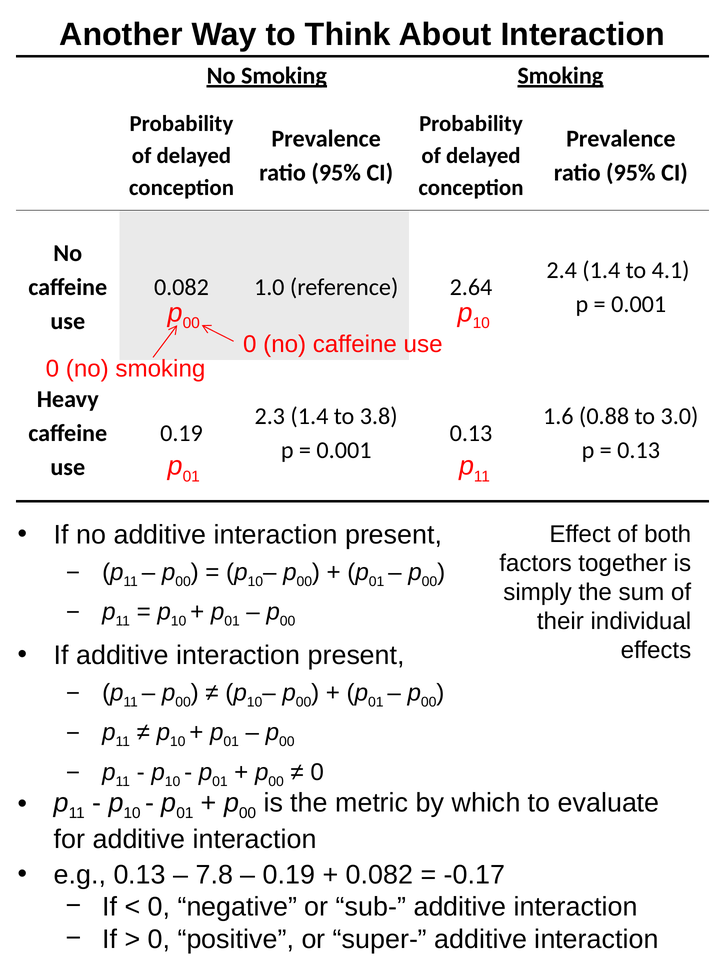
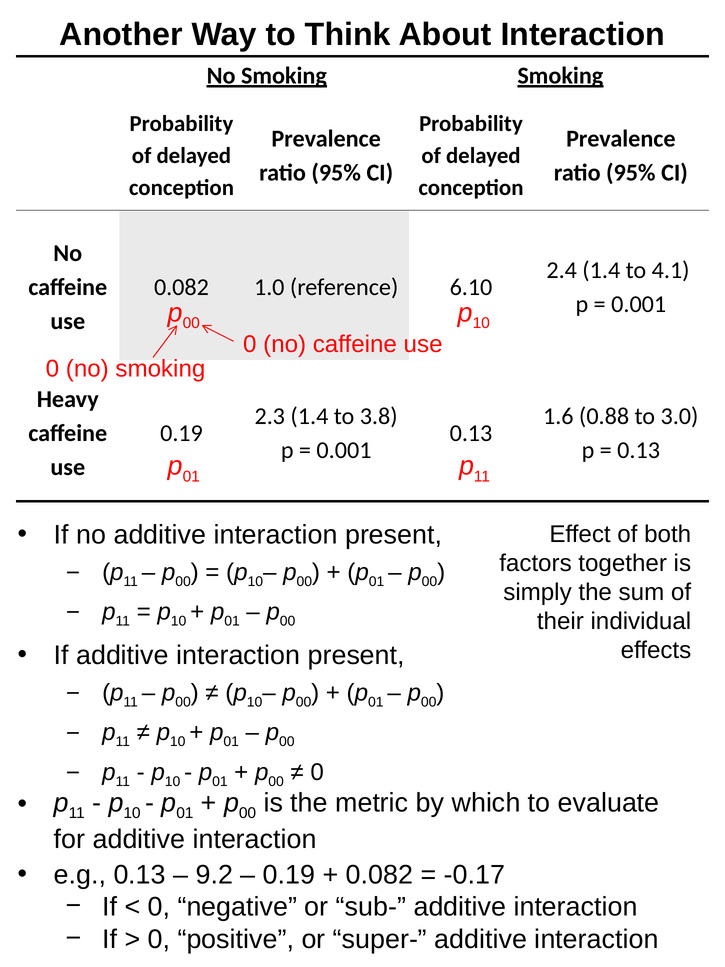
2.64: 2.64 -> 6.10 (471, 287)
7.8: 7.8 -> 9.2 (214, 874)
